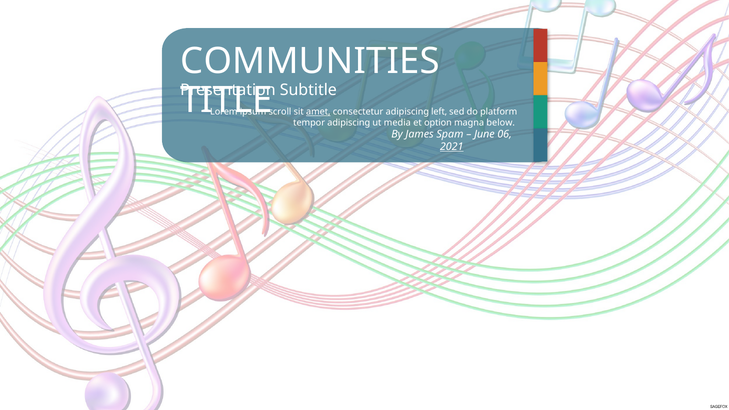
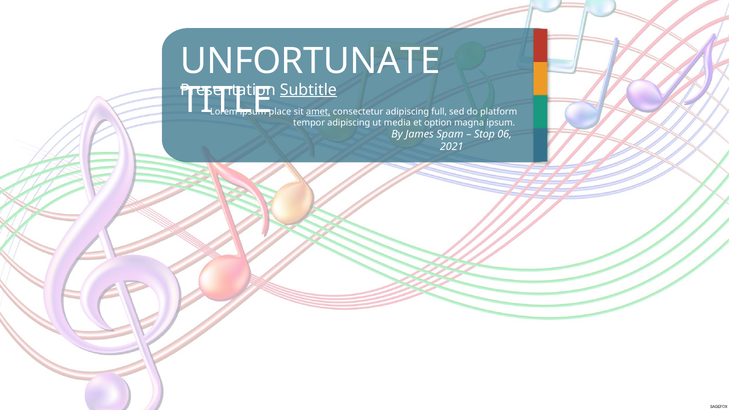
COMMUNITIES: COMMUNITIES -> UNFORTUNATE (310, 61)
Subtitle underline: none -> present (308, 90)
scroll: scroll -> place (280, 112)
left: left -> full (439, 112)
magna below: below -> ipsum (501, 123)
June: June -> Stop (484, 134)
2021 underline: present -> none (452, 147)
